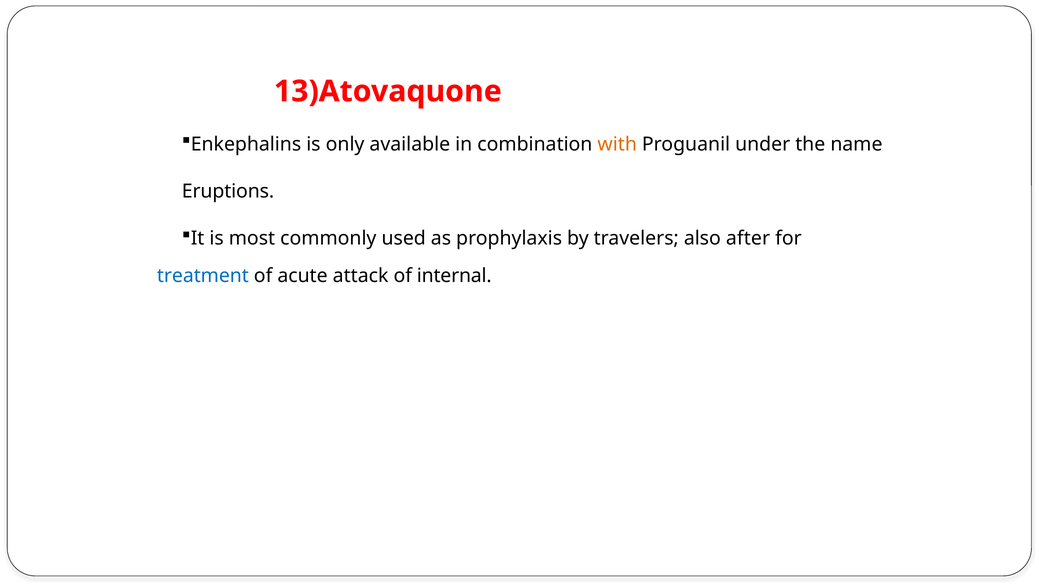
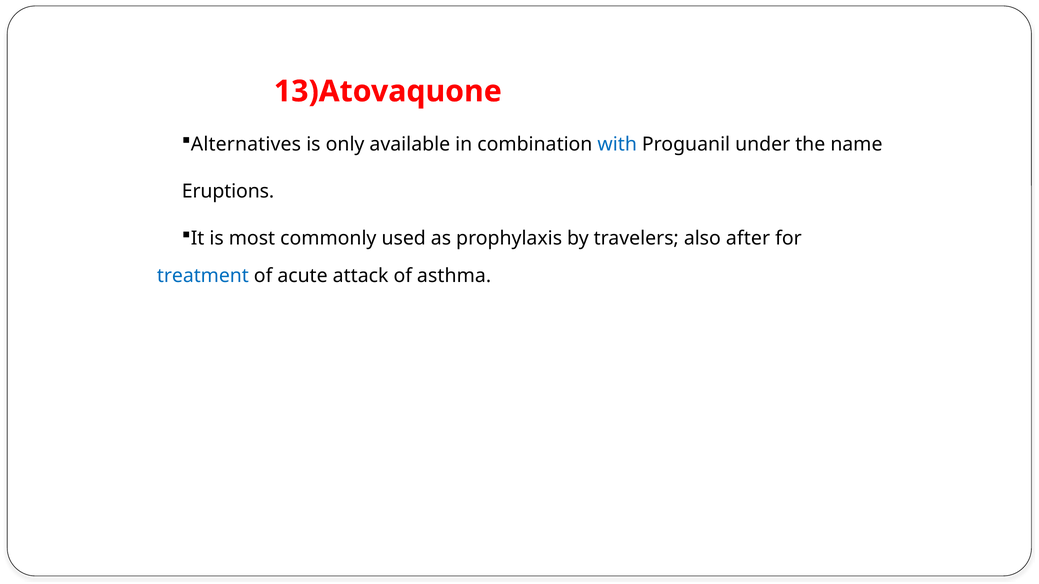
Enkephalins: Enkephalins -> Alternatives (246, 144)
with colour: orange -> blue (617, 144)
internal: internal -> asthma (454, 276)
